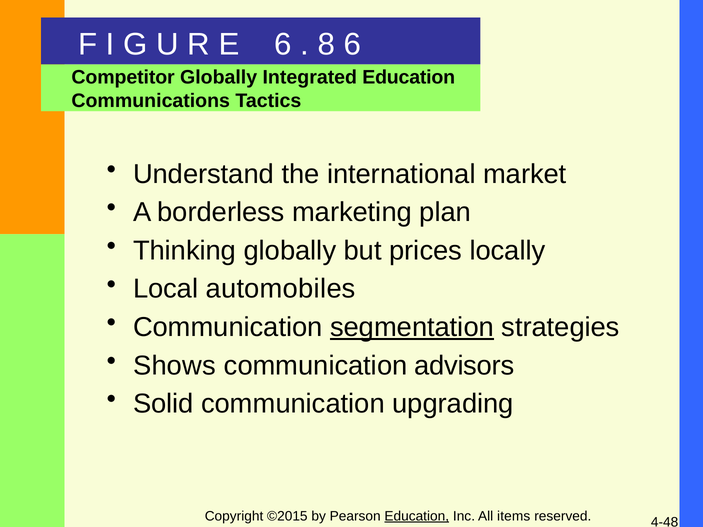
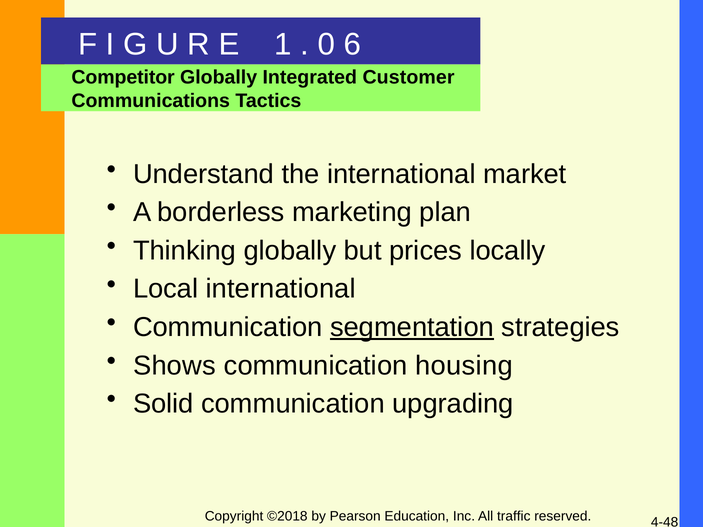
E 6: 6 -> 1 (283, 44)
8: 8 -> 0 (326, 44)
Integrated Education: Education -> Customer (409, 77)
Local automobiles: automobiles -> international (281, 289)
advisors: advisors -> housing (464, 366)
©2015: ©2015 -> ©2018 (287, 516)
Education underline: present -> none (417, 516)
items: items -> traffic (514, 516)
